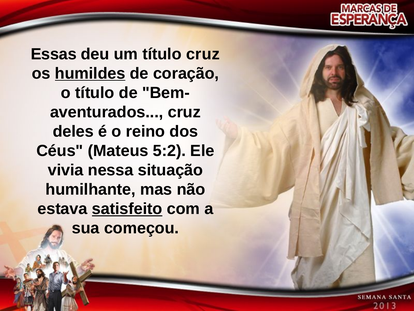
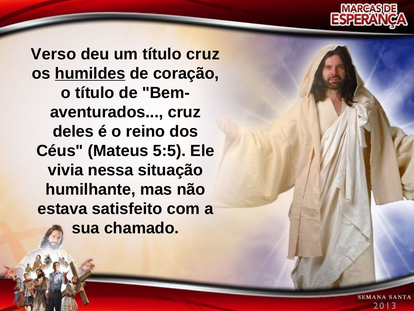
Essas: Essas -> Verso (54, 54)
5:2: 5:2 -> 5:5 (169, 151)
satisfeito underline: present -> none (127, 209)
começou: começou -> chamado (142, 228)
